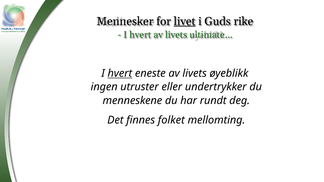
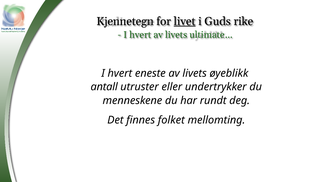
Mennesker: Mennesker -> Kjennetegn (125, 21)
hvert underline: present -> none (120, 73)
ingen: ingen -> antall (104, 87)
